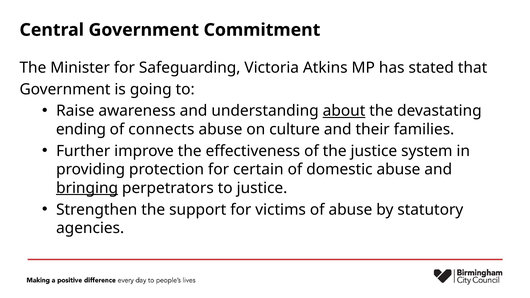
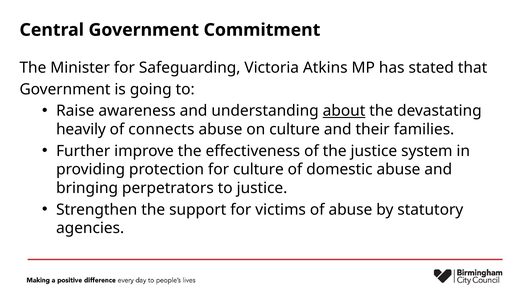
ending: ending -> heavily (81, 129)
for certain: certain -> culture (258, 170)
bringing underline: present -> none (87, 188)
